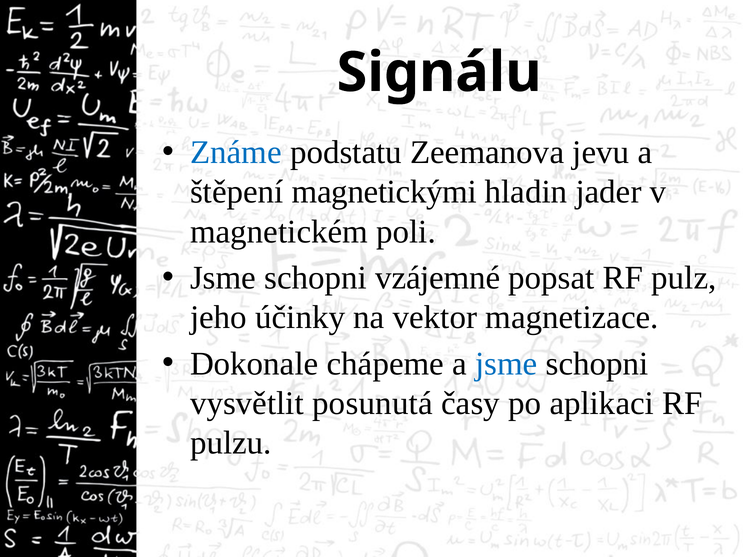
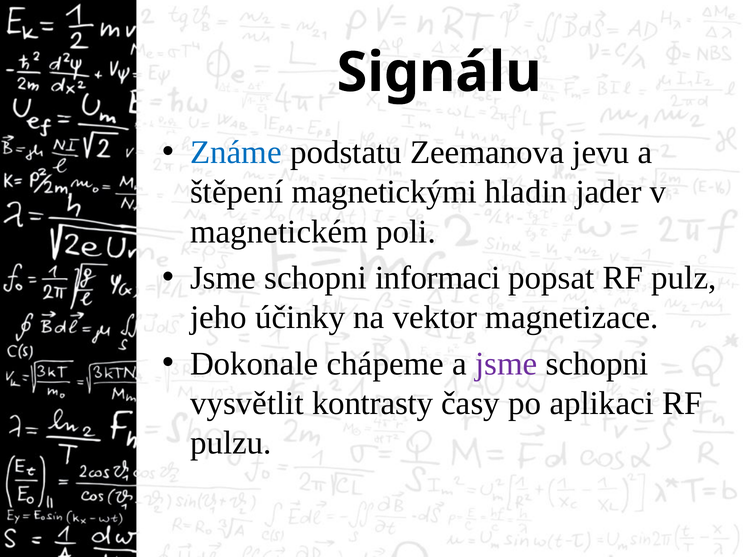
vzájemné: vzájemné -> informaci (438, 278)
jsme colour: blue -> purple (506, 364)
posunutá: posunutá -> kontrasty (373, 404)
